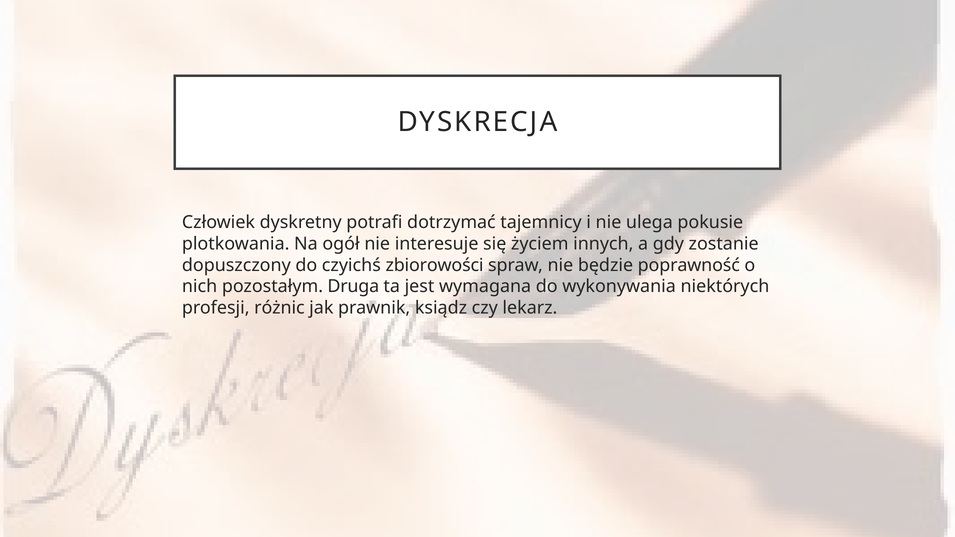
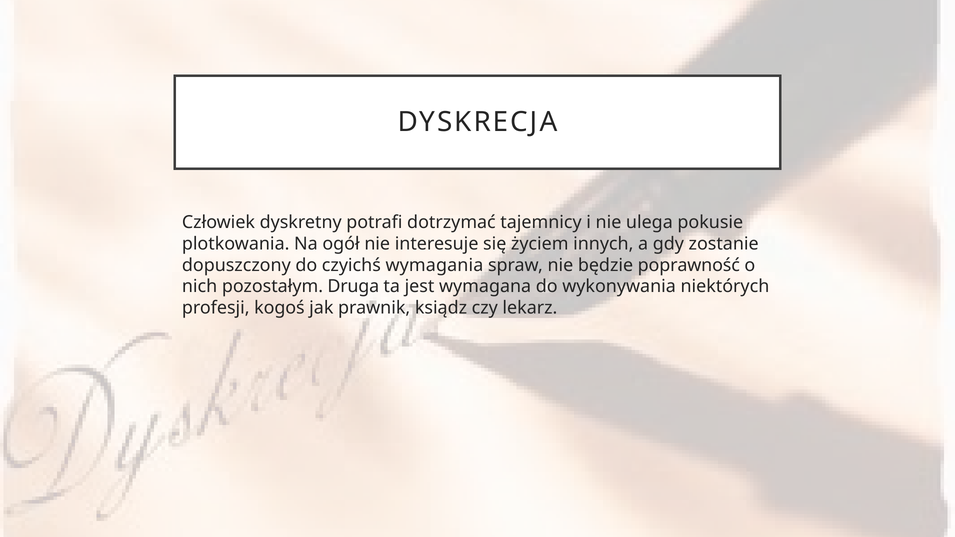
zbiorowości: zbiorowości -> wymagania (434, 265)
różnic: różnic -> kogoś (279, 308)
